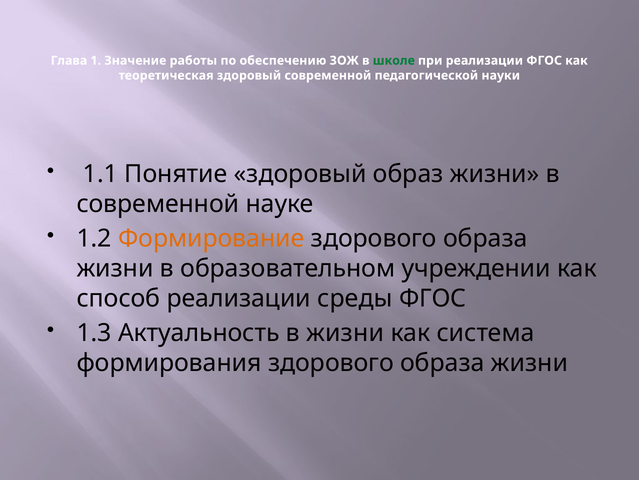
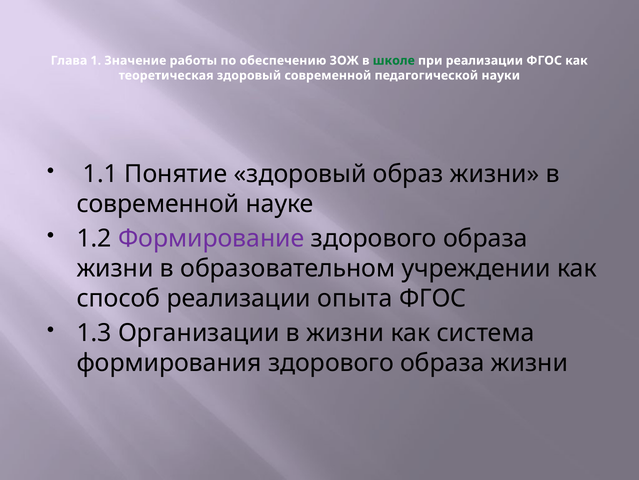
Формирование colour: orange -> purple (211, 238)
среды: среды -> опыта (355, 298)
Актуальность: Актуальность -> Организации (199, 333)
